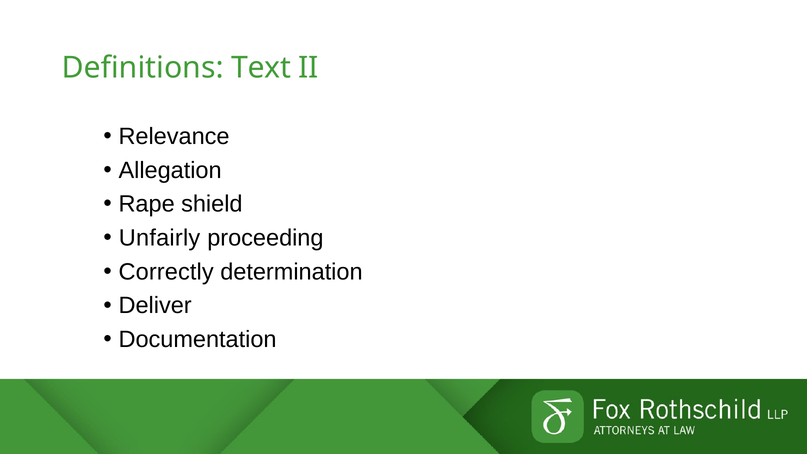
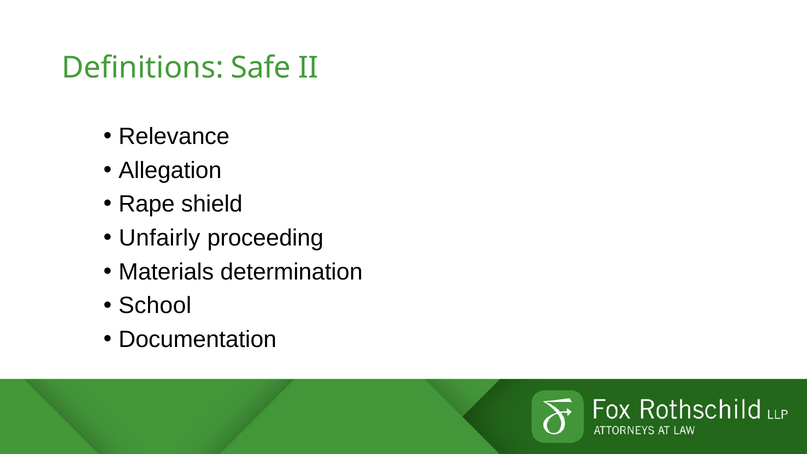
Text: Text -> Safe (261, 68)
Correctly: Correctly -> Materials (166, 272)
Deliver: Deliver -> School (155, 306)
